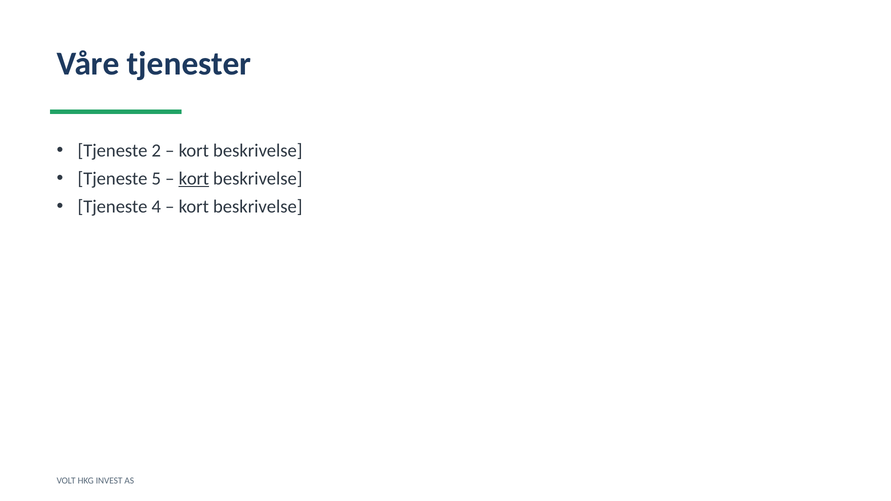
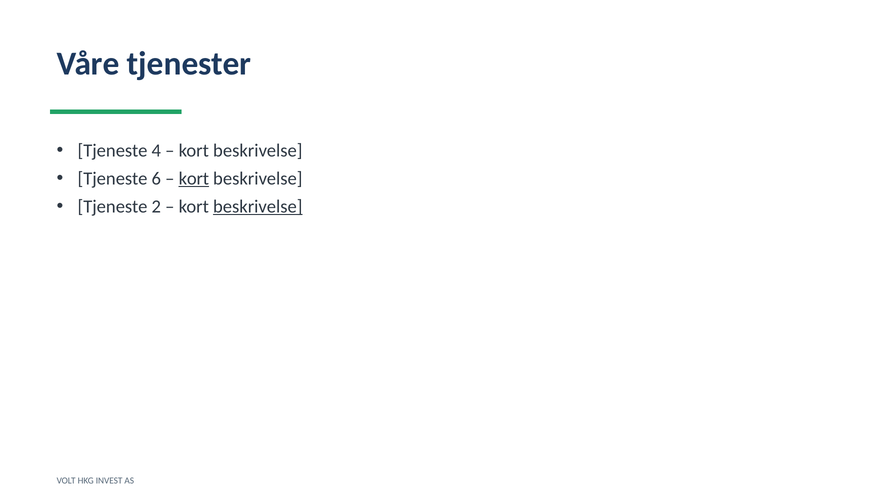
2: 2 -> 4 (156, 151)
5: 5 -> 6 (156, 179)
4: 4 -> 2 (156, 207)
beskrivelse underline: none -> present (258, 207)
